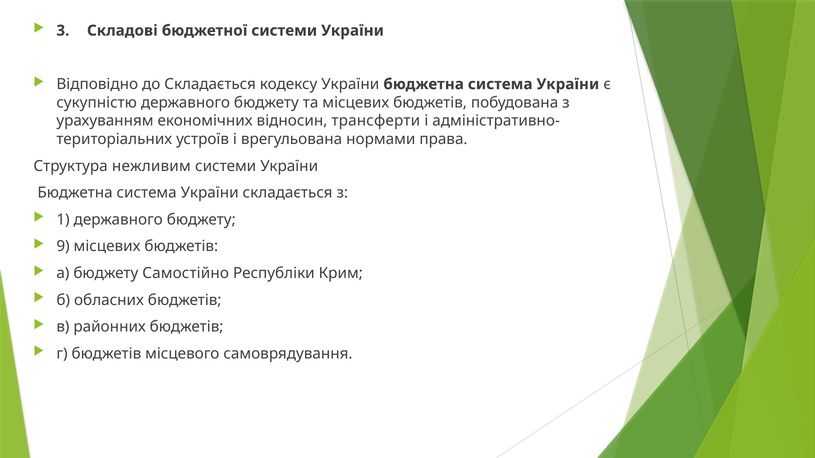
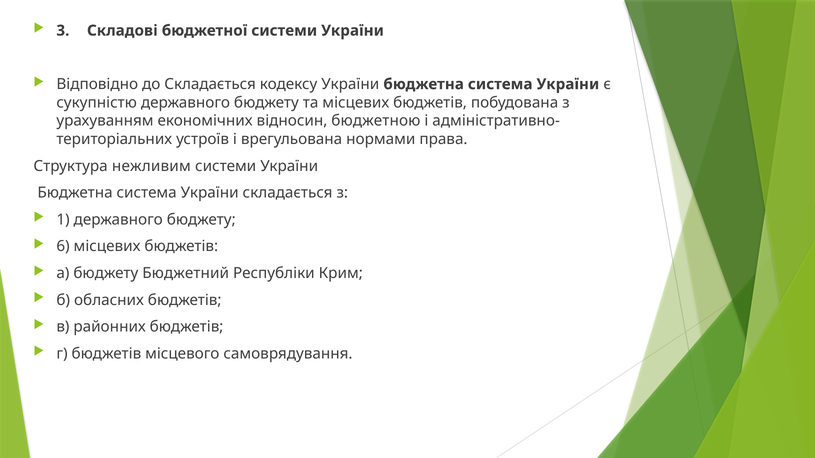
трансферти: трансферти -> бюджетною (376, 121)
9: 9 -> 6 (63, 247)
Самостійно: Самостійно -> Бюджетний (186, 273)
